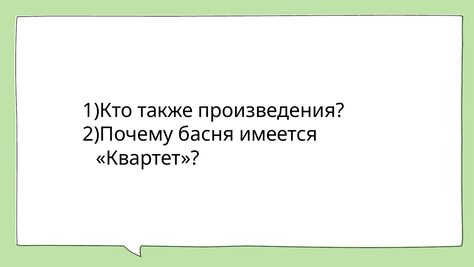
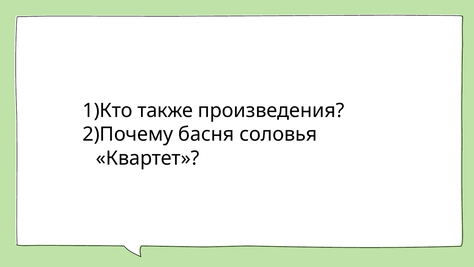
имеется: имеется -> соловья (278, 134)
